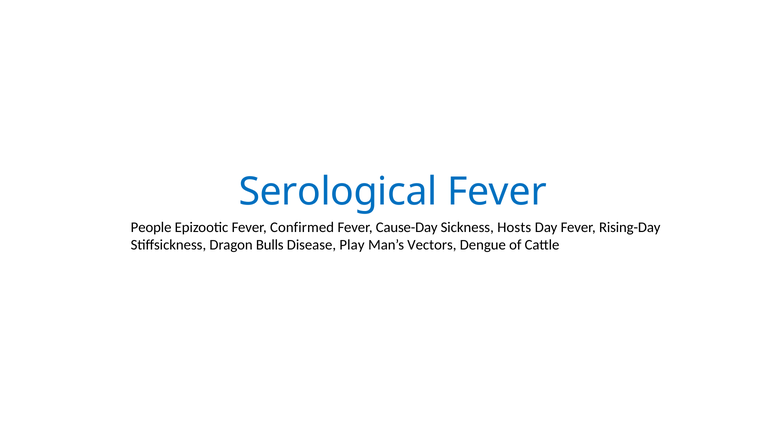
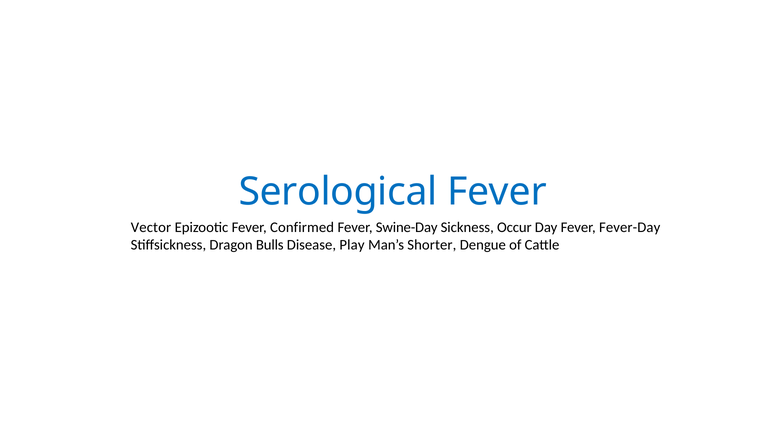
People: People -> Vector (151, 227)
Cause-Day: Cause-Day -> Swine-Day (407, 227)
Hosts: Hosts -> Occur (514, 227)
Rising-Day: Rising-Day -> Fever-Day (630, 227)
Vectors: Vectors -> Shorter (432, 245)
